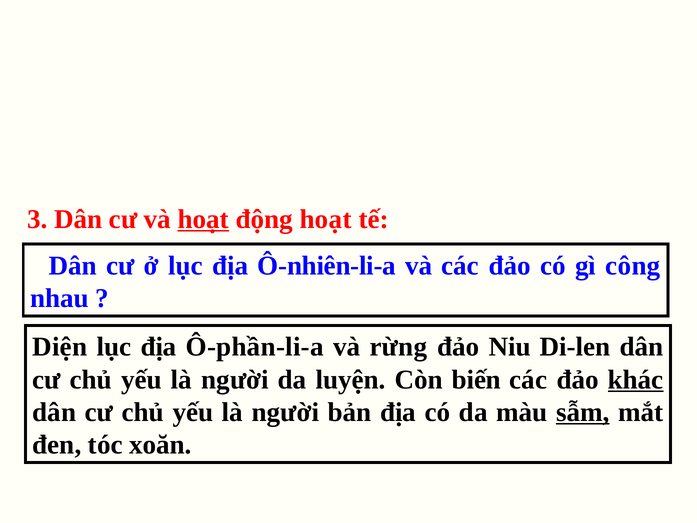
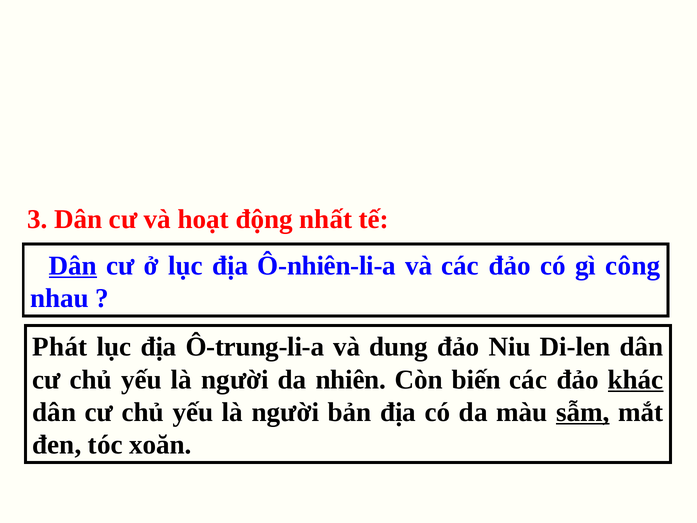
hoạt underline: present -> none (203, 219)
động hoạt: hoạt -> nhất (326, 219)
Dân underline: none -> present (73, 266)
Diện: Diện -> Phát (60, 347)
Ô-phần-li-a: Ô-phần-li-a -> Ô-trung-li-a (255, 347)
rừng: rừng -> dung (399, 347)
luyện: luyện -> nhiên (351, 379)
